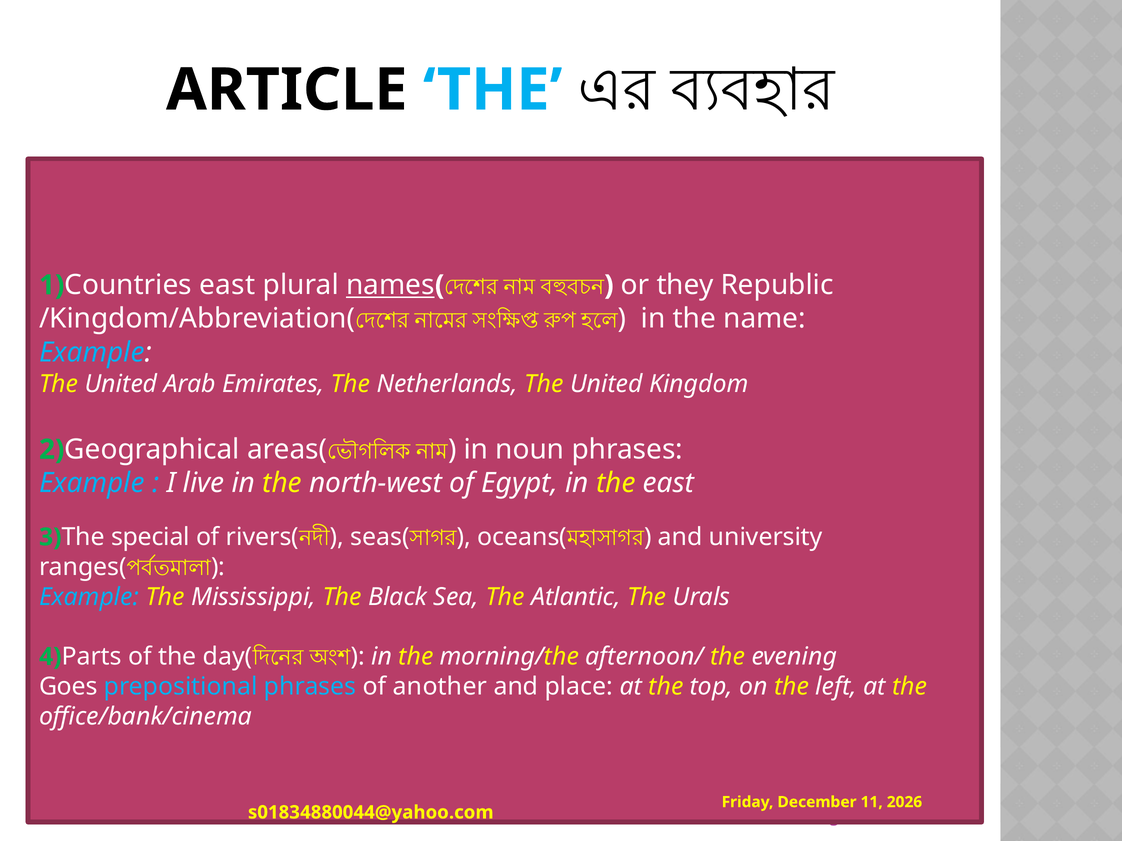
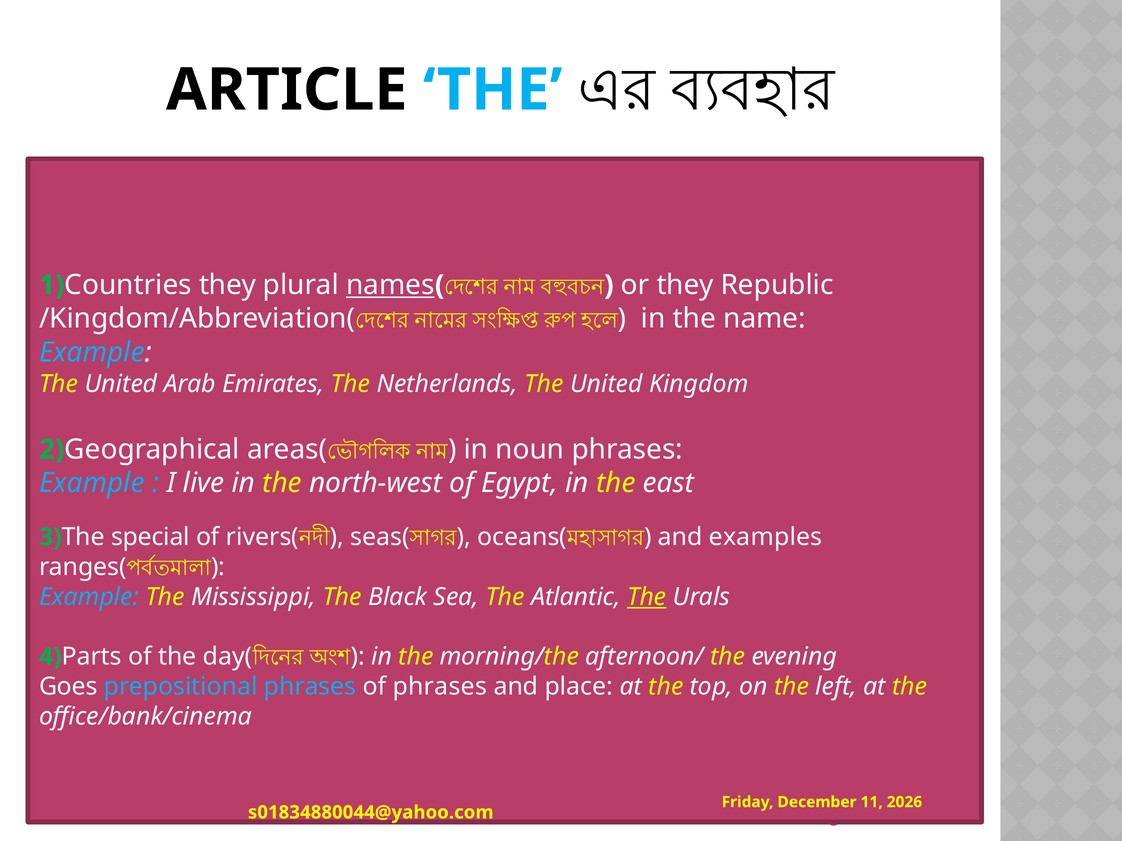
east: east -> they (228, 285)
university: university -> examples (766, 537)
The underline: none -> present (647, 597)
of another: another -> phrases (440, 687)
